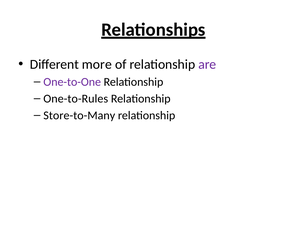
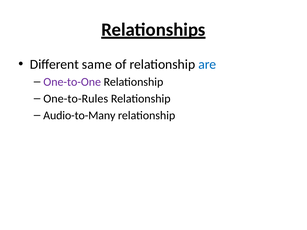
more: more -> same (97, 64)
are colour: purple -> blue (207, 64)
Store-to-Many: Store-to-Many -> Audio-to-Many (79, 115)
